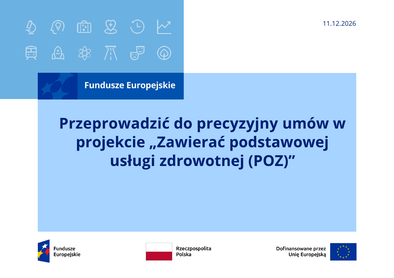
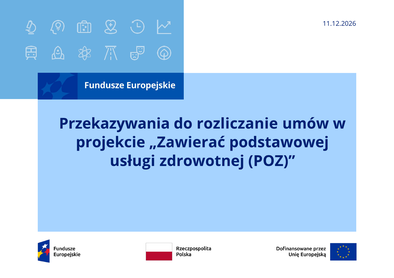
Przeprowadzić: Przeprowadzić -> Przekazywania (114, 124)
precyzyjny: precyzyjny -> rozliczanie (237, 124)
